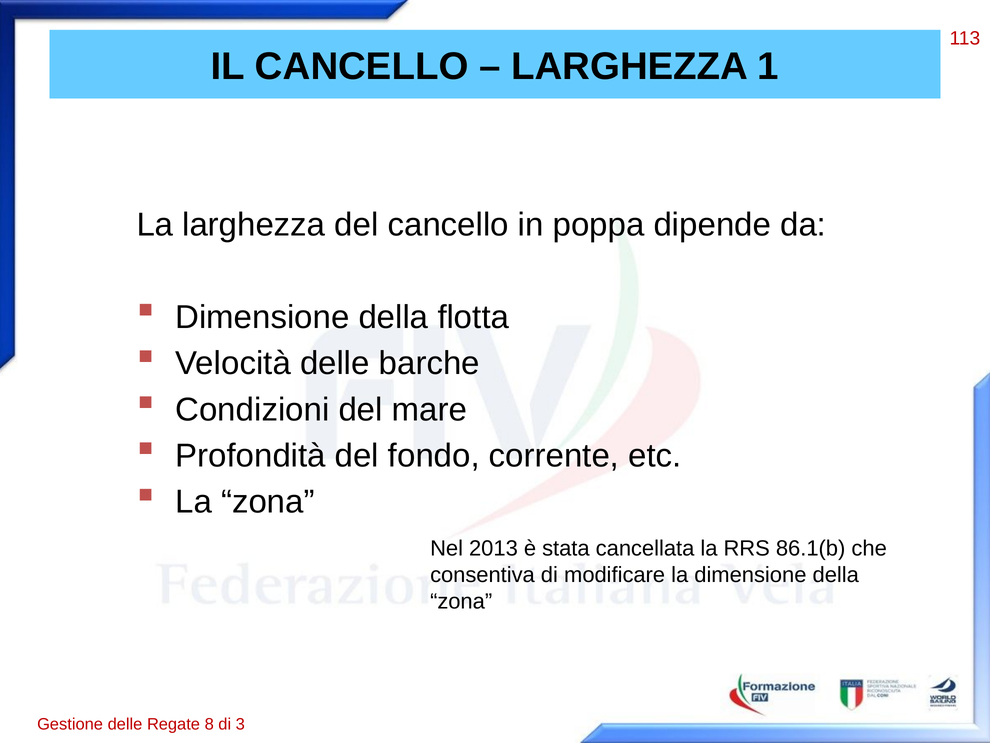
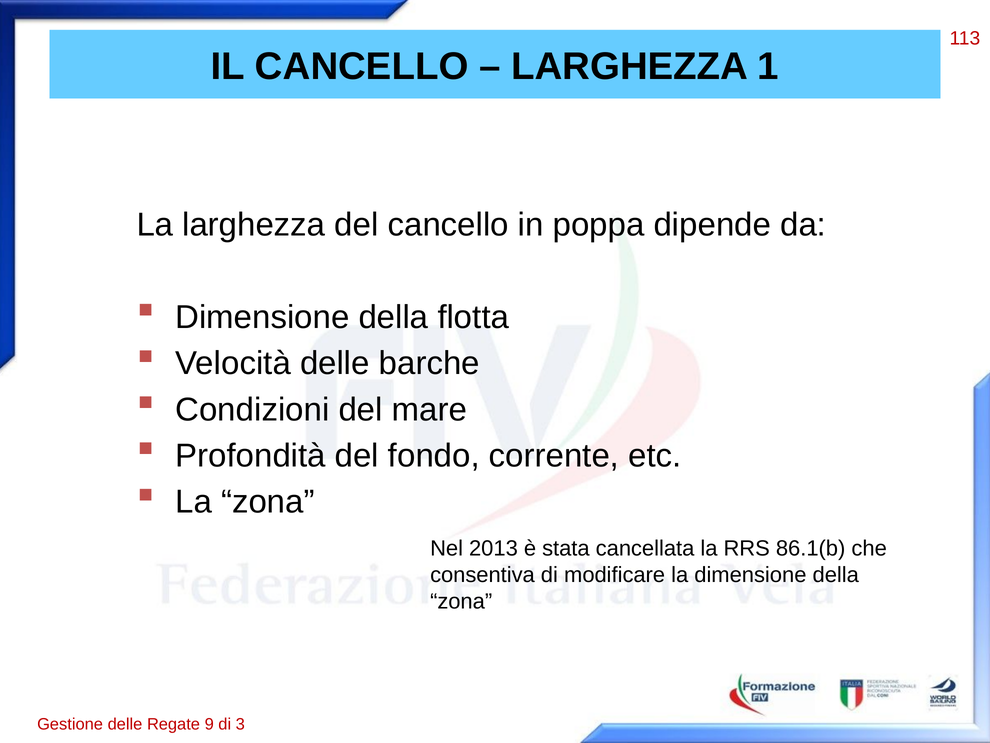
8: 8 -> 9 (209, 724)
